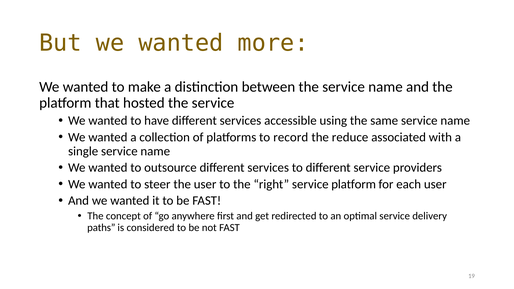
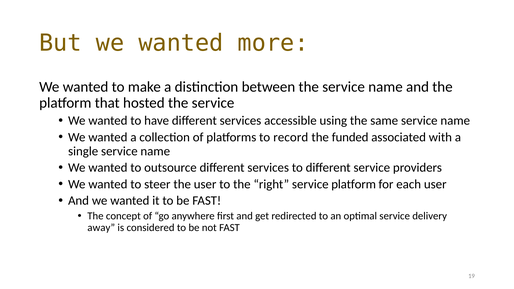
reduce: reduce -> funded (350, 137)
paths: paths -> away (101, 228)
